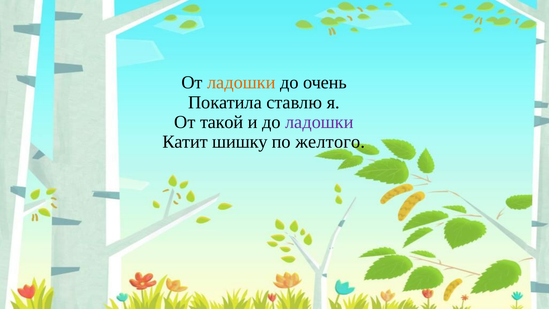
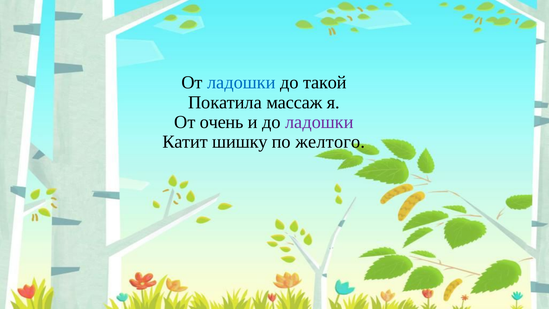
ладошки colour: orange -> blue (241, 83)
очень: очень -> такой (325, 83)
ставлю: ставлю -> массаж (294, 102)
такой: такой -> очень (222, 122)
